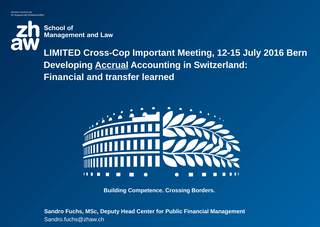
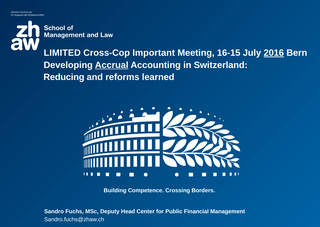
12-15: 12-15 -> 16-15 (229, 53)
2016 underline: none -> present (274, 53)
Financial: Financial -> Reducing (64, 77)
transfer: transfer -> reforms (122, 77)
